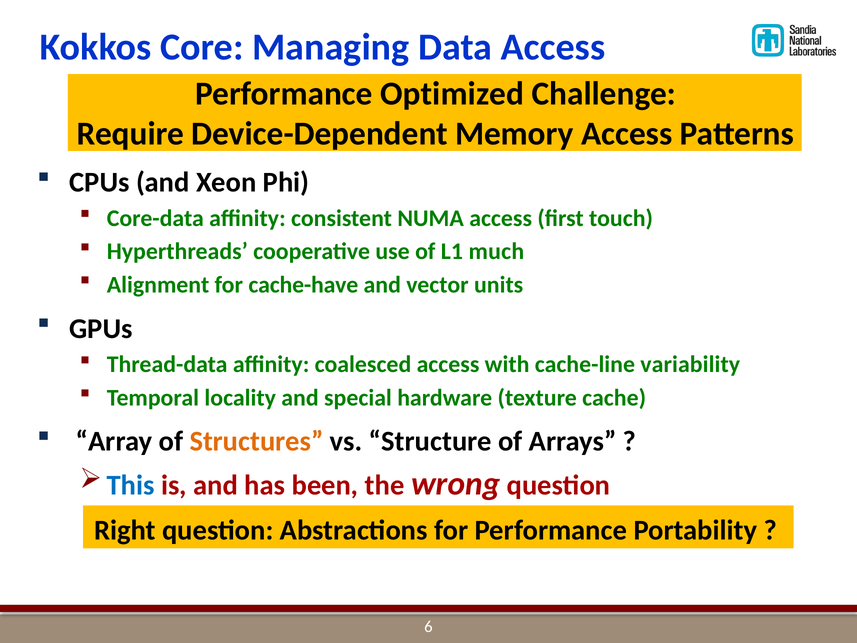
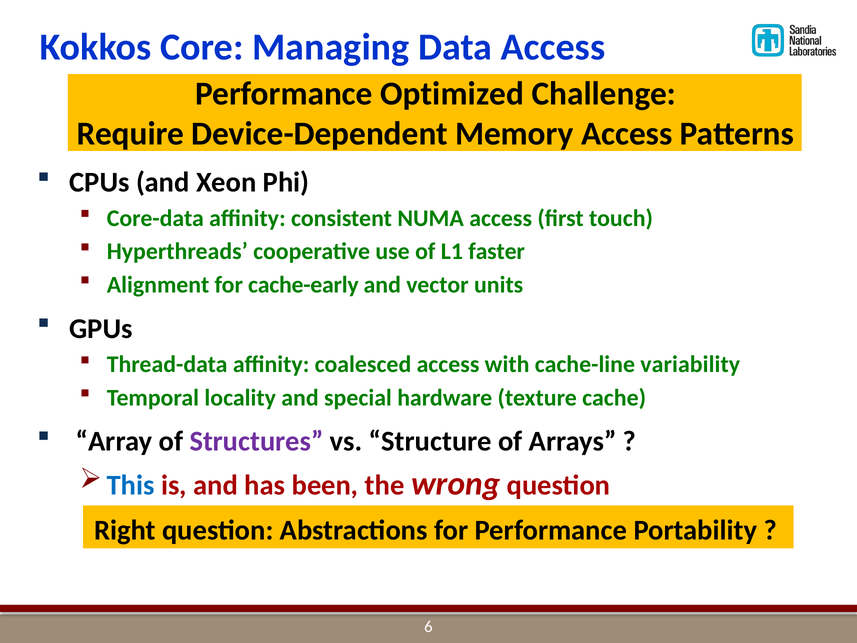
much: much -> faster (497, 251)
cache-have: cache-have -> cache-early (303, 285)
Structures colour: orange -> purple (257, 441)
